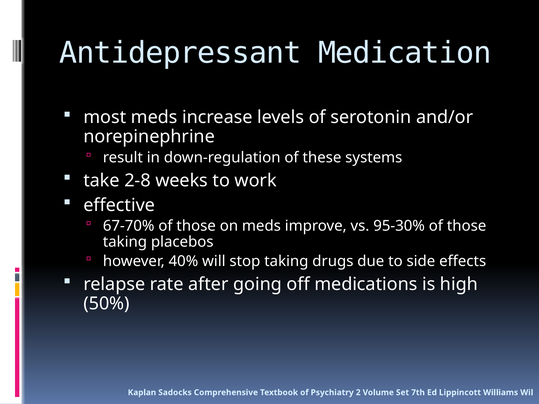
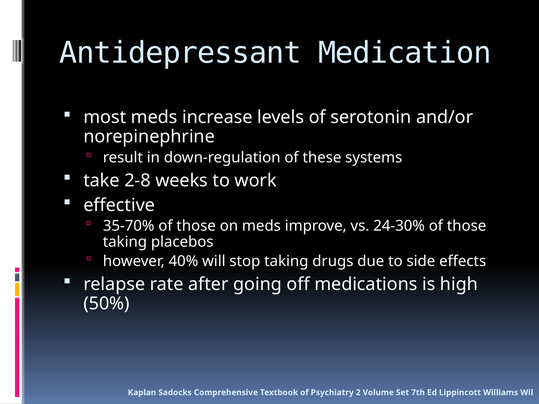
67-70%: 67-70% -> 35-70% (129, 226)
95-30%: 95-30% -> 24-30% (399, 226)
